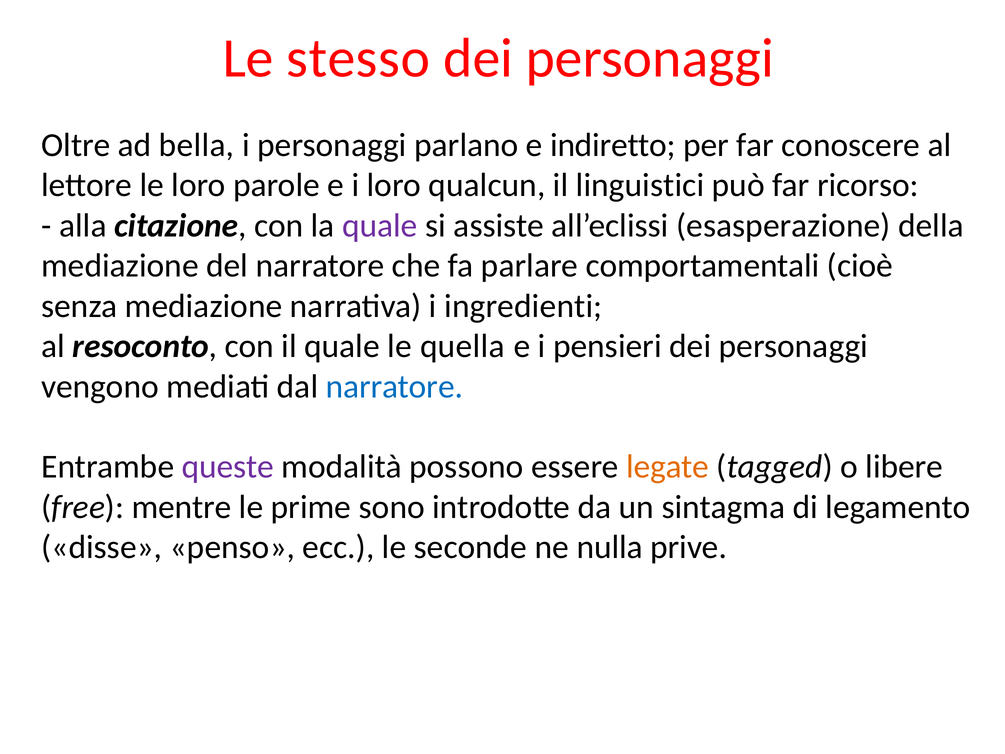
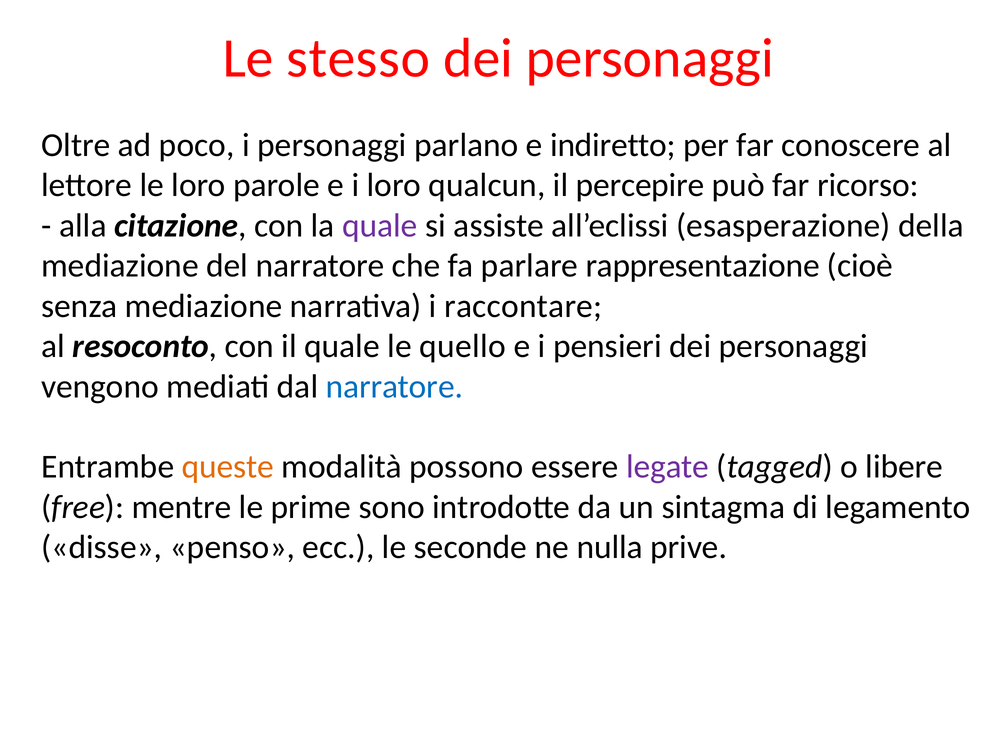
bella: bella -> poco (197, 145)
linguistici: linguistici -> percepire (640, 185)
comportamentali: comportamentali -> rappresentazione (703, 266)
ingredienti: ingredienti -> raccontare (523, 306)
quella: quella -> quello (463, 346)
queste colour: purple -> orange (228, 467)
legate colour: orange -> purple (668, 467)
